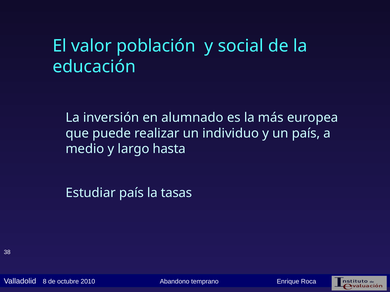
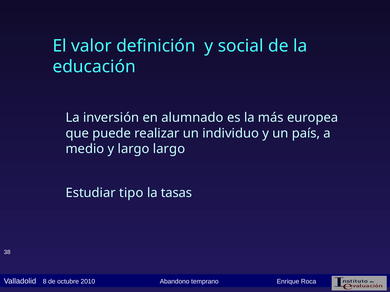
población: población -> definición (156, 46)
largo hasta: hasta -> largo (169, 149)
Estudiar país: país -> tipo (131, 193)
